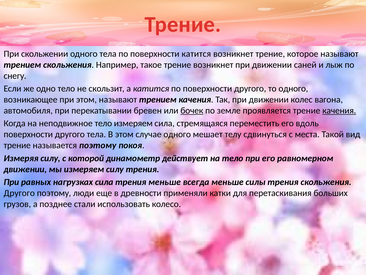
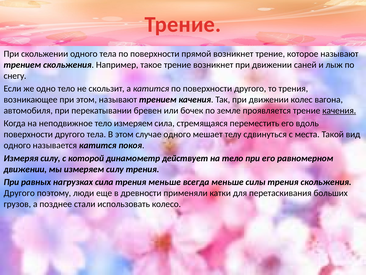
поверхности катится: катится -> прямой (196, 54)
то одного: одного -> трения (293, 88)
бочек underline: present -> none (192, 110)
трение: трение -> одного (17, 145)
называется поэтому: поэтому -> катится (98, 145)
